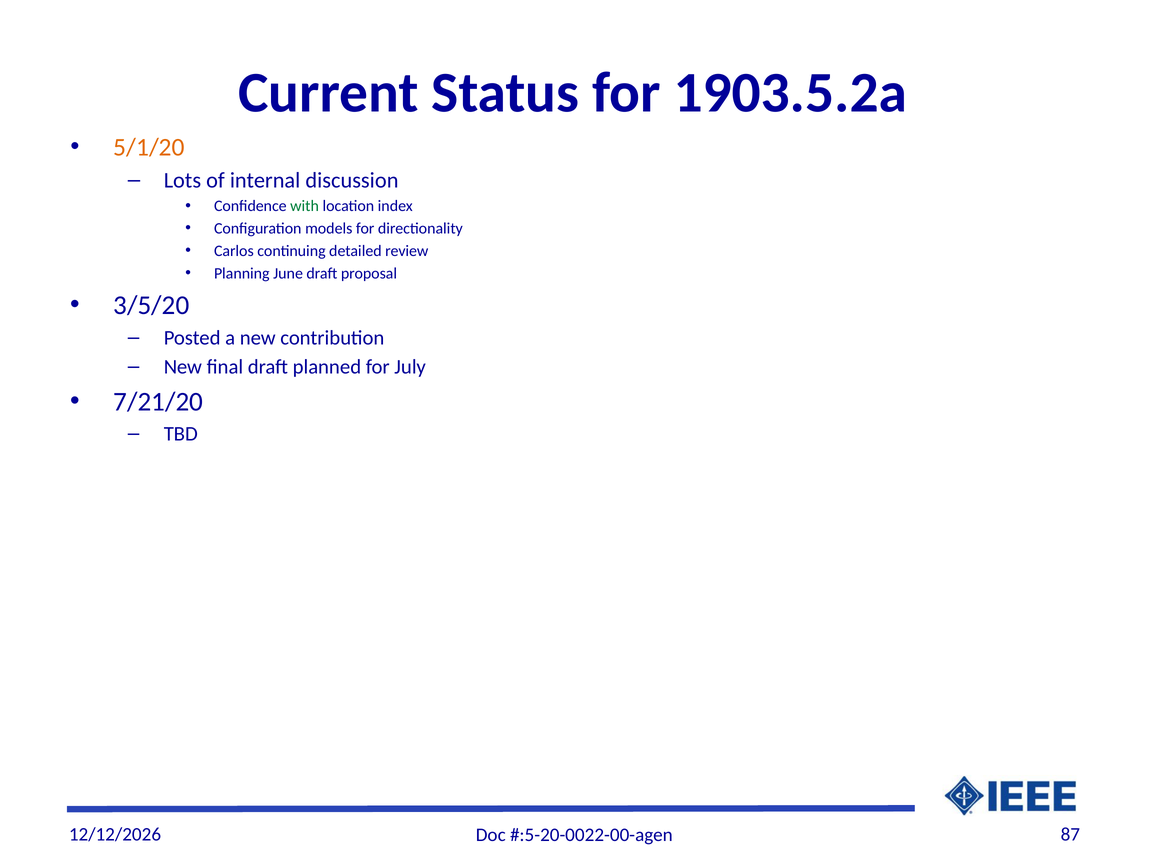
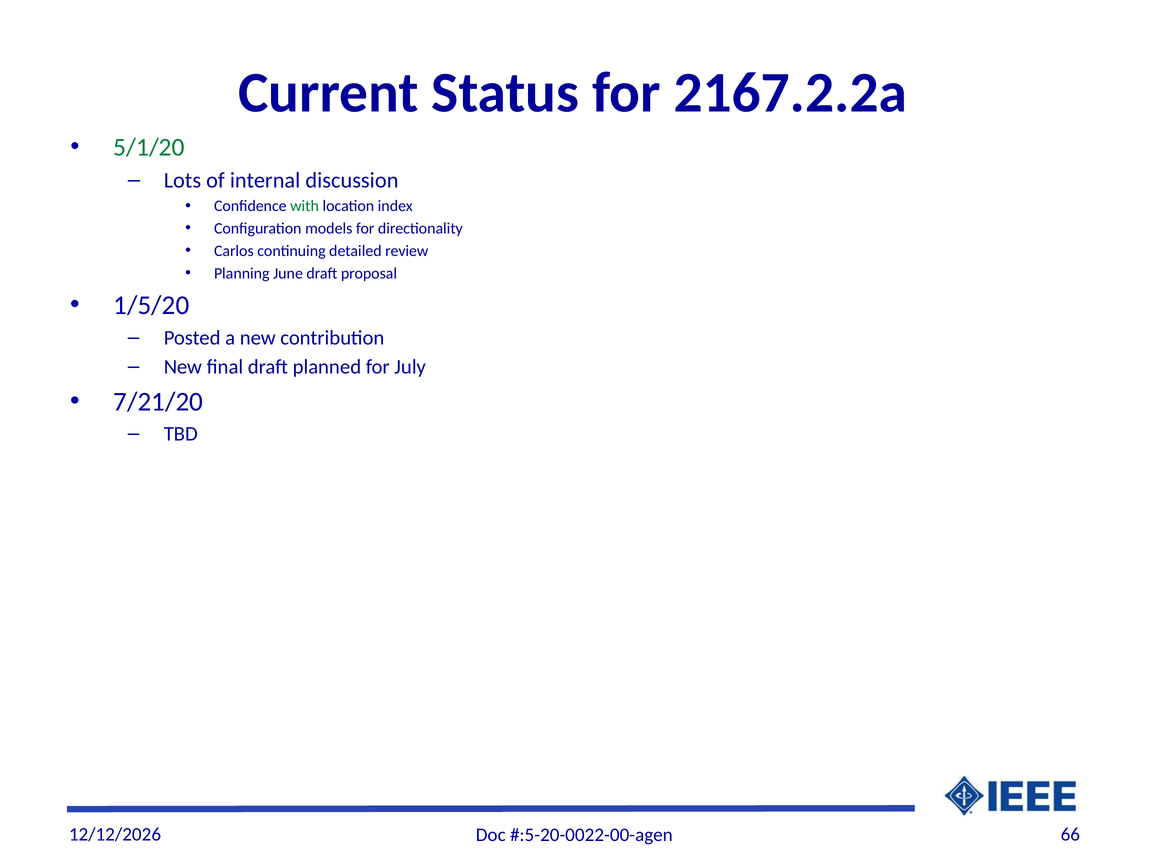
1903.5.2a: 1903.5.2a -> 2167.2.2a (790, 93)
5/1/20 colour: orange -> green (149, 147)
3/5/20: 3/5/20 -> 1/5/20 (151, 305)
87: 87 -> 66 (1070, 834)
